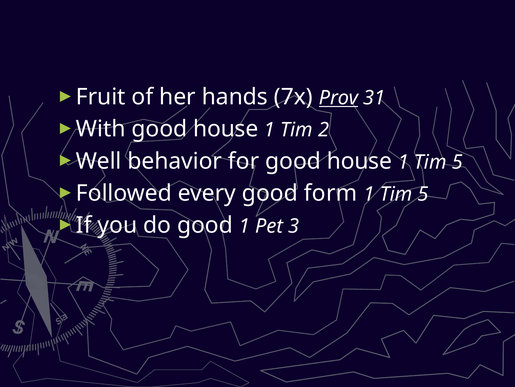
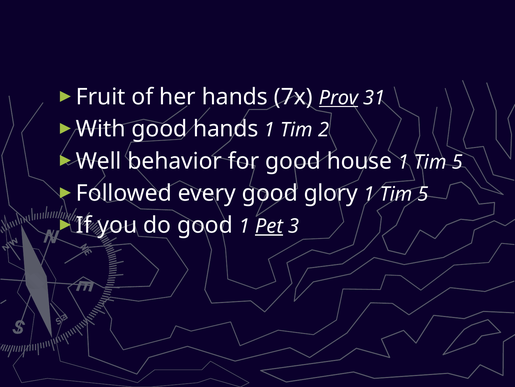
With good house: house -> hands (226, 129)
form: form -> glory (331, 193)
Pet underline: none -> present (269, 226)
